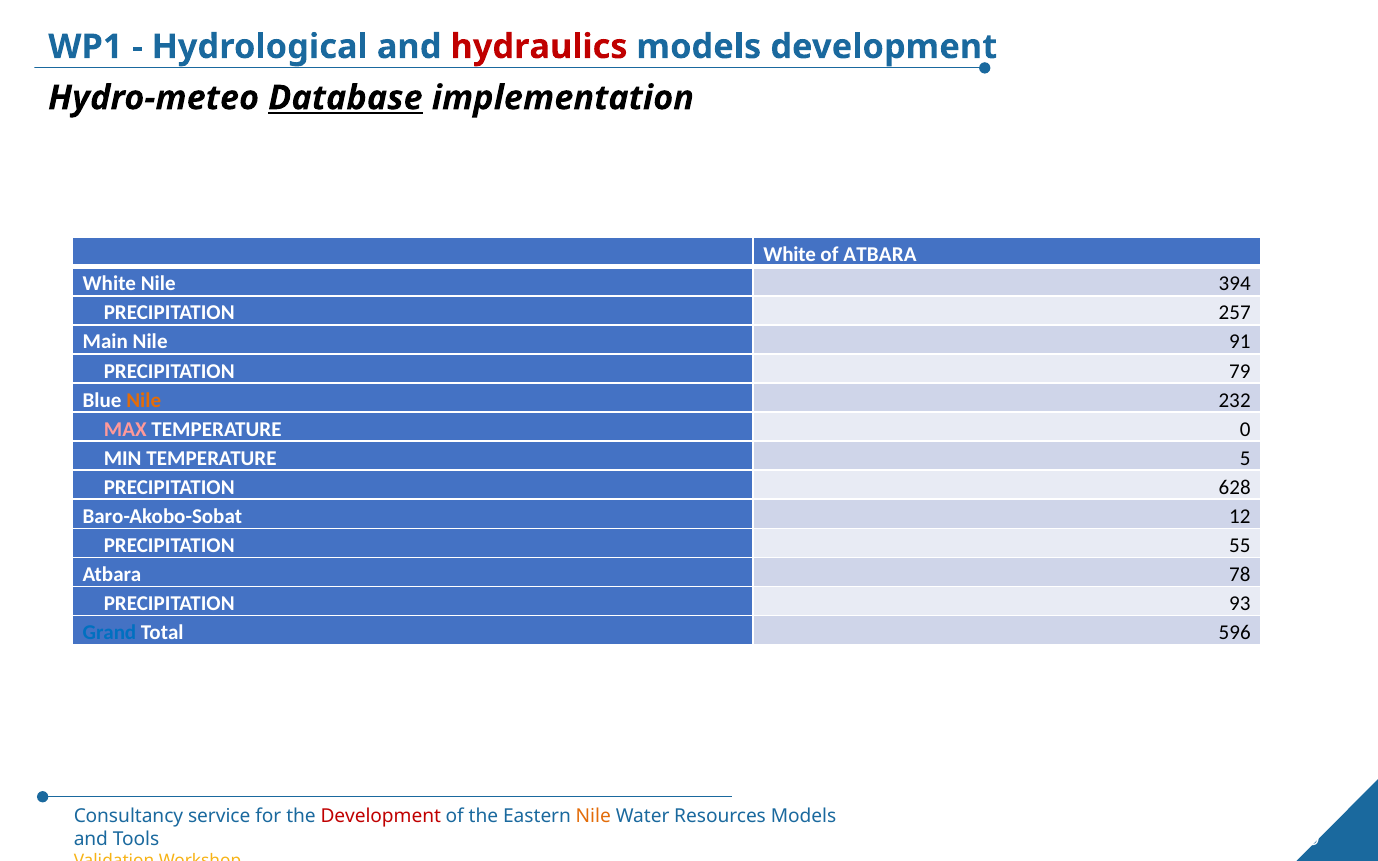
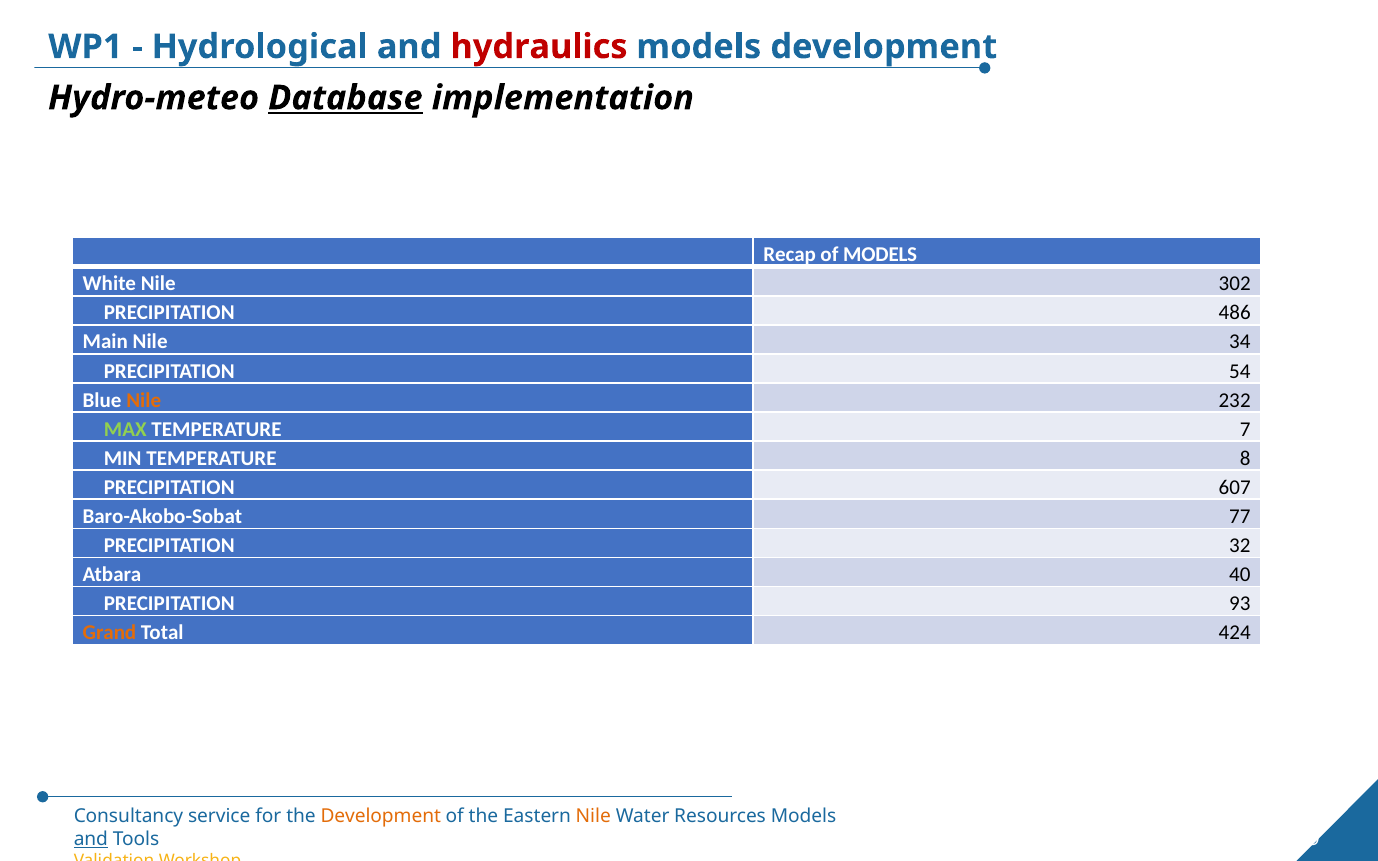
White: White -> Recap (790, 255)
of ATBARA: ATBARA -> MODELS (880, 255)
394: 394 -> 302 (1235, 284)
257: 257 -> 486 (1235, 313)
91: 91 -> 34 (1240, 342)
79: 79 -> 54 (1240, 371)
MAX colour: pink -> light green (125, 429)
0: 0 -> 7 (1245, 429)
5: 5 -> 8 (1245, 458)
628: 628 -> 607 (1235, 488)
12: 12 -> 77 (1240, 517)
55: 55 -> 32 (1240, 546)
78: 78 -> 40 (1240, 575)
Grand colour: blue -> orange (109, 633)
596: 596 -> 424 (1235, 633)
Development colour: red -> orange (381, 817)
and underline: none -> present (91, 840)
